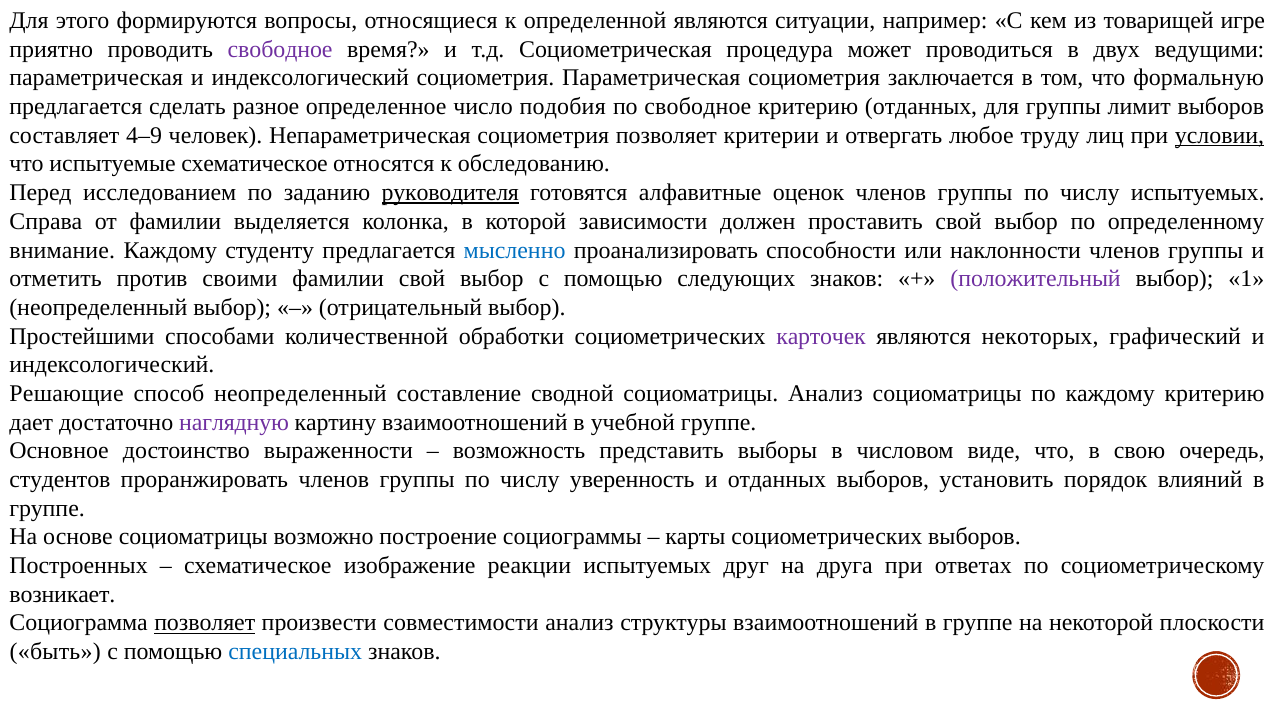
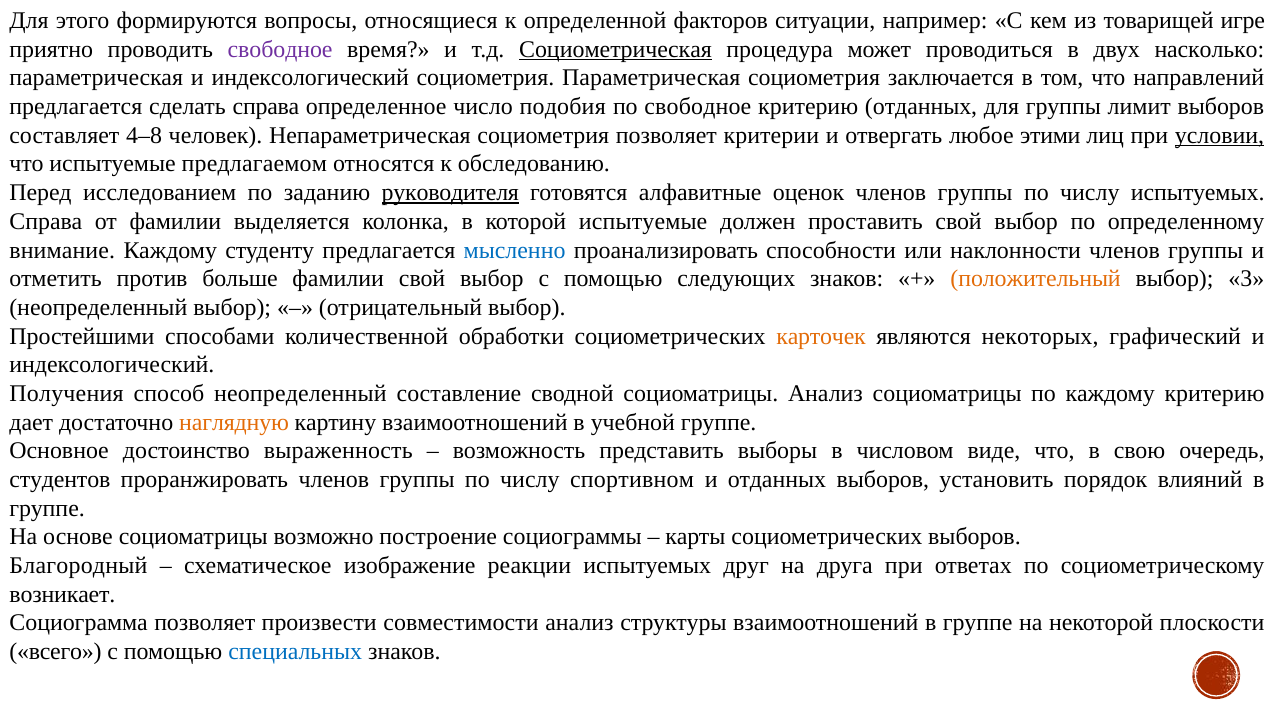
определенной являются: являются -> факторов (721, 21)
Социометрическая underline: none -> present (615, 49)
ведущими: ведущими -> насколько (1209, 49)
формальную: формальную -> направлений (1199, 78)
сделать разное: разное -> справа (266, 107)
4–9: 4–9 -> 4–8 (144, 135)
труду: труду -> этими (1050, 135)
испытуемые схематическое: схематическое -> предлагаемом (254, 164)
которой зависимости: зависимости -> испытуемые (643, 221)
своими: своими -> больше (240, 279)
положительный colour: purple -> orange (1036, 279)
1: 1 -> 3 (1246, 279)
карточек colour: purple -> orange (821, 336)
Решающие: Решающие -> Получения (66, 394)
наглядную colour: purple -> orange (234, 422)
выраженности: выраженности -> выраженность (338, 451)
уверенность: уверенность -> спортивном (632, 480)
Построенных: Построенных -> Благородный (78, 566)
позволяет underline: present -> none (205, 623)
быть: быть -> всего (55, 652)
